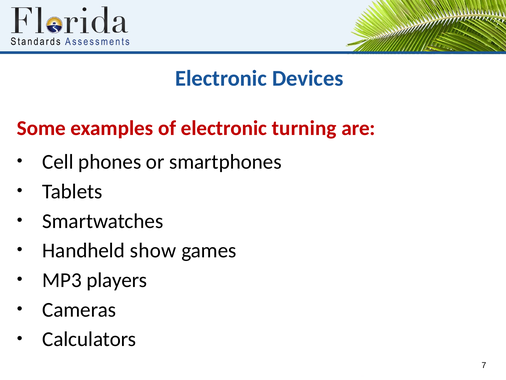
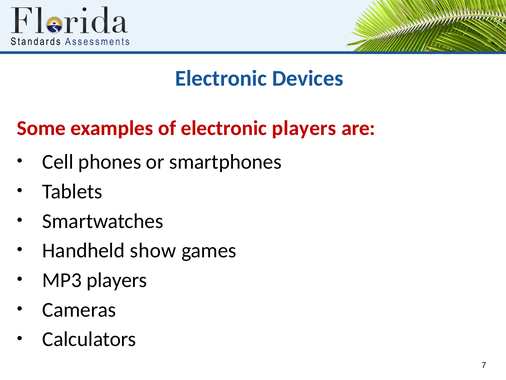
electronic turning: turning -> players (304, 128)
